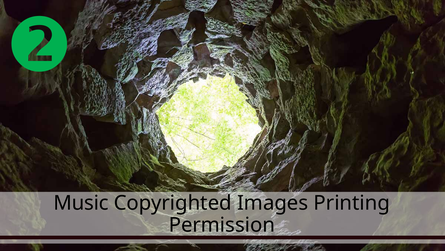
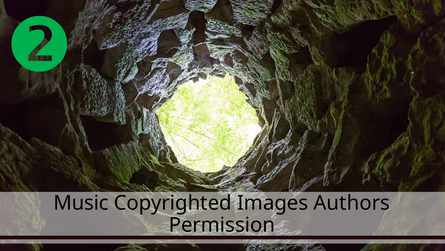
Printing: Printing -> Authors (352, 203)
